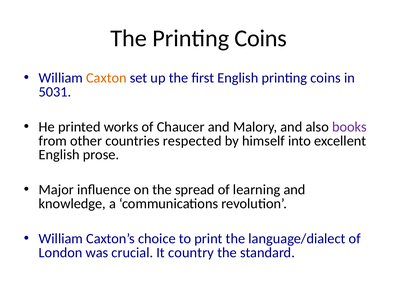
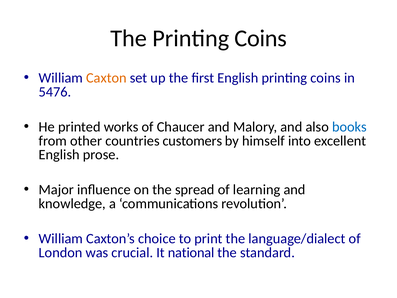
5031: 5031 -> 5476 (55, 92)
books colour: purple -> blue (349, 127)
respected: respected -> customers (192, 141)
country: country -> national (191, 252)
